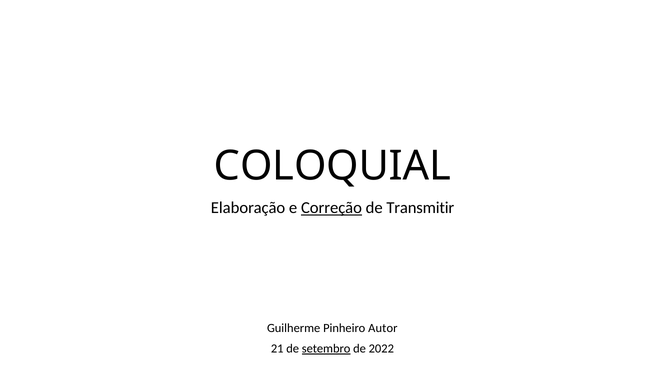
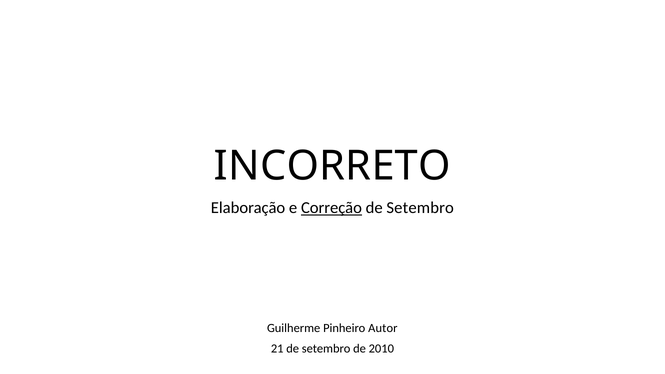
COLOQUIAL: COLOQUIAL -> INCORRETO (332, 166)
Transmitir: Transmitir -> Setembro (420, 208)
setembro underline: present -> none (326, 349)
2022: 2022 -> 2010 (381, 349)
